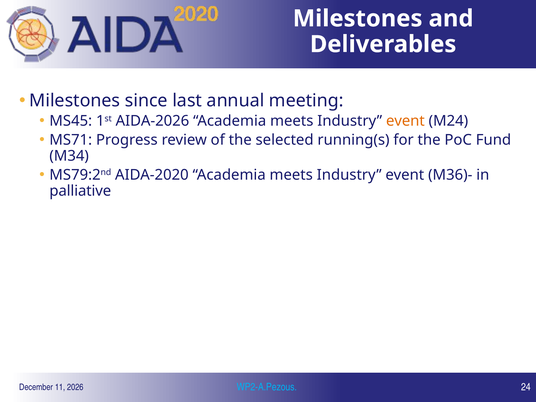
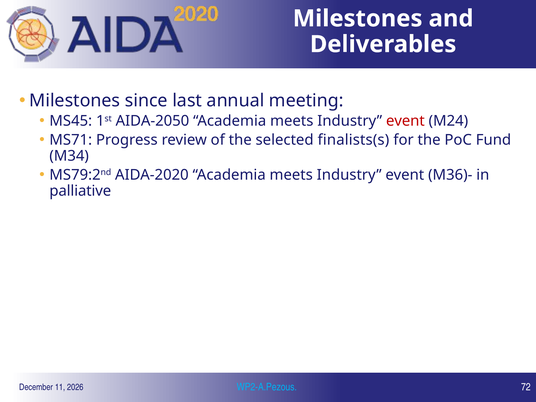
AIDA-2026: AIDA-2026 -> AIDA-2050 (152, 121)
event colour: orange -> red (405, 121)
running(s: running(s -> finalists(s (353, 140)
24: 24 -> 72 (526, 387)
